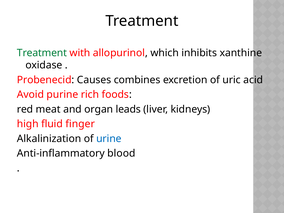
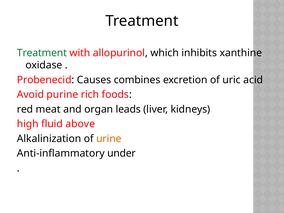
finger: finger -> above (80, 124)
urine colour: blue -> orange (109, 139)
blood: blood -> under (122, 153)
